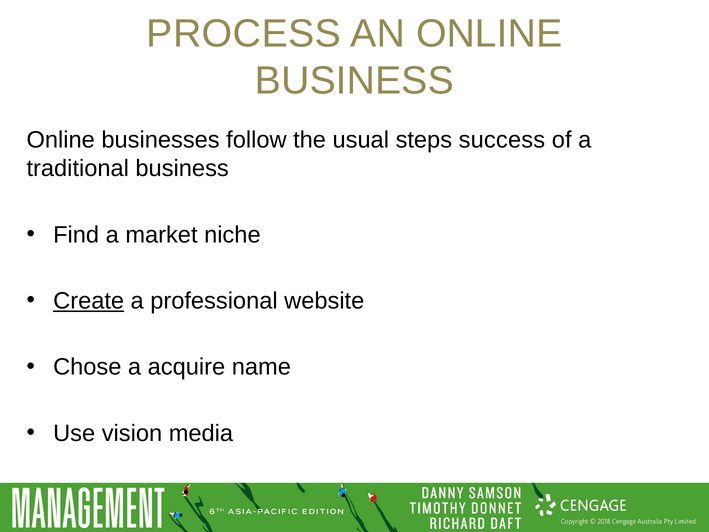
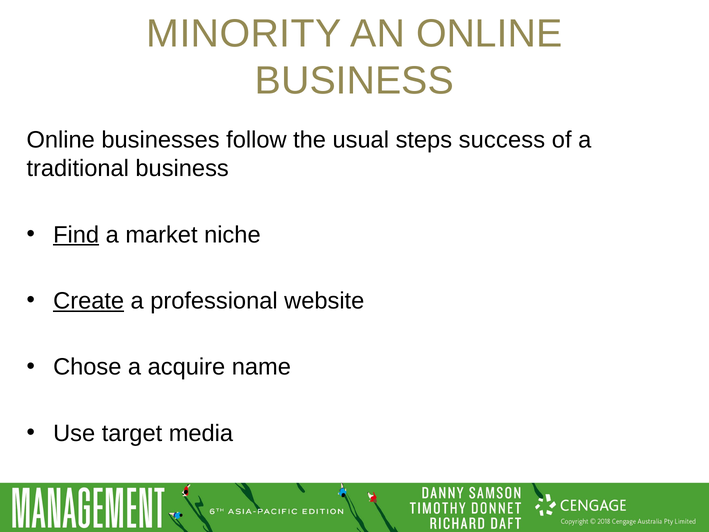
PROCESS: PROCESS -> MINORITY (244, 34)
Find underline: none -> present (76, 235)
vision: vision -> target (132, 433)
